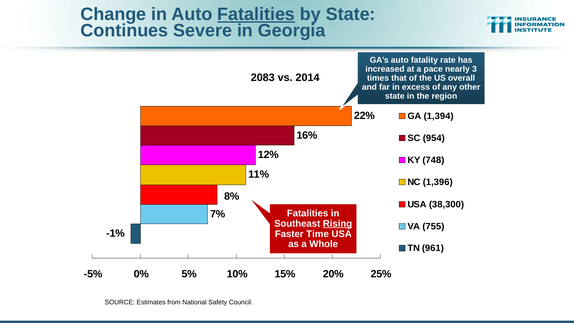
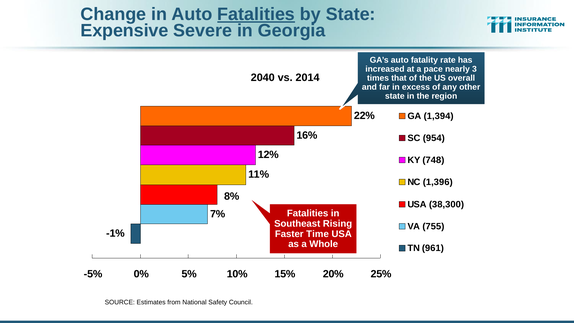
Continues: Continues -> Expensive (124, 30)
2083: 2083 -> 2040 (263, 77)
Rising underline: present -> none (338, 223)
